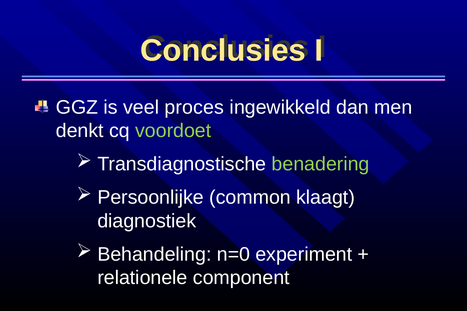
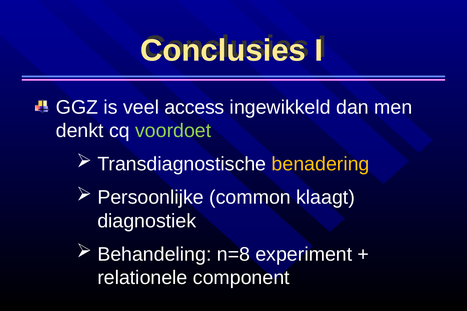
proces: proces -> access (194, 107)
benadering colour: light green -> yellow (321, 164)
n=0: n=0 -> n=8 (233, 254)
